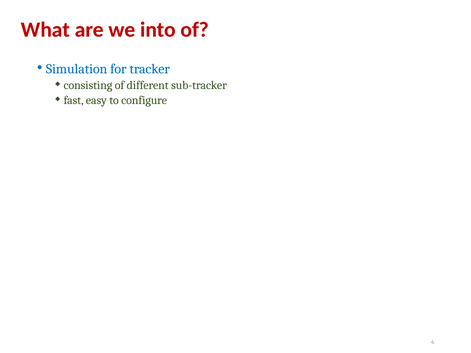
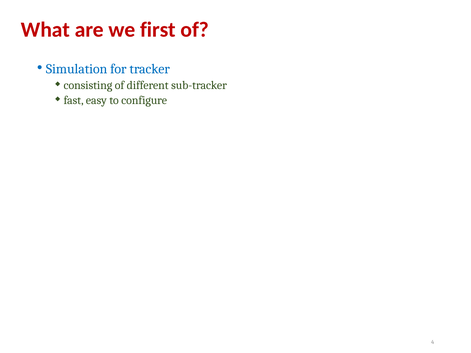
into: into -> first (158, 30)
